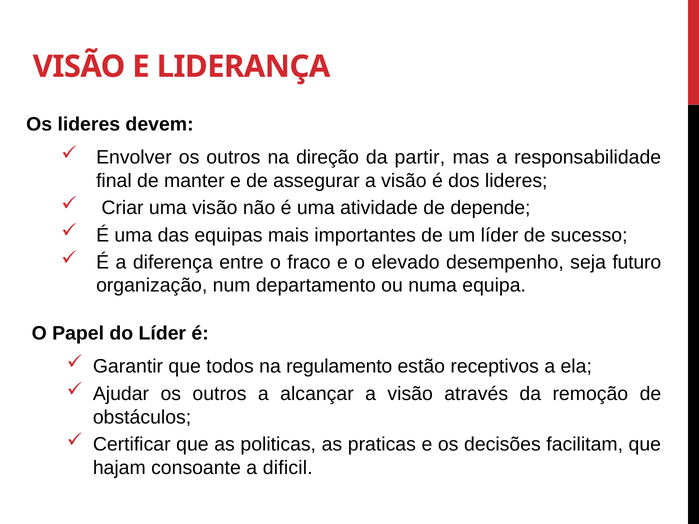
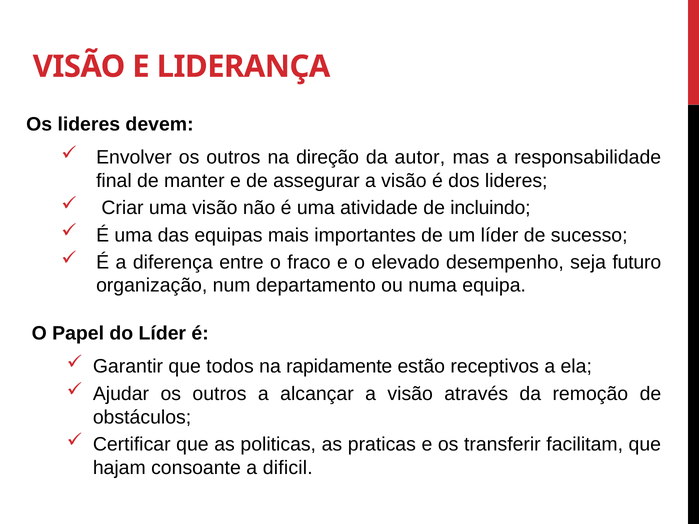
partir: partir -> autor (420, 158)
depende: depende -> incluindo (490, 208)
regulamento: regulamento -> rapidamente (339, 367)
decisões: decisões -> transferir (502, 445)
